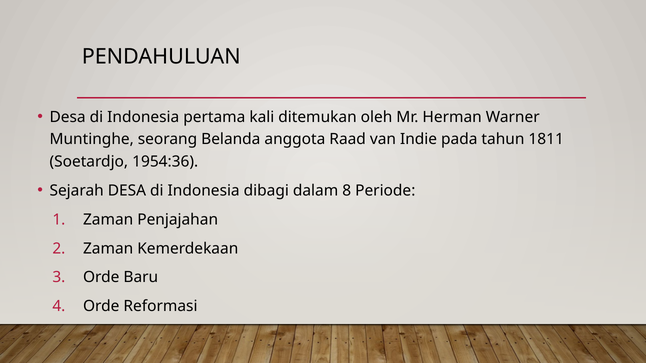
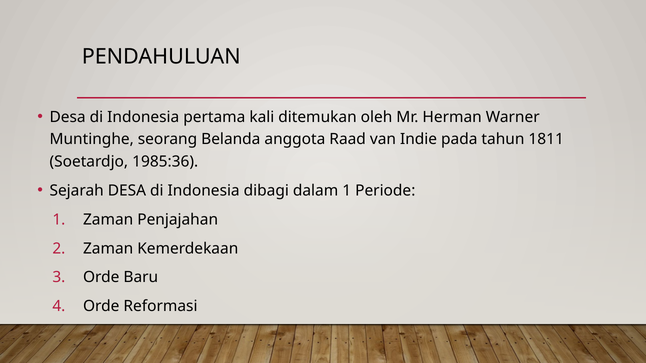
1954:36: 1954:36 -> 1985:36 (165, 162)
dalam 8: 8 -> 1 (347, 191)
